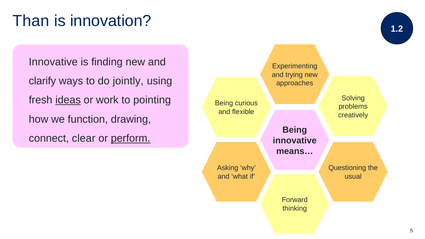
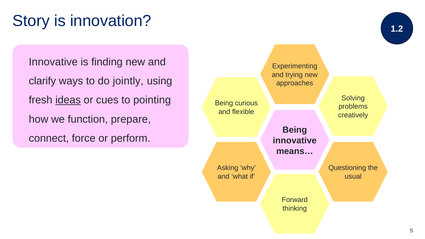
Than: Than -> Story (31, 21)
work: work -> cues (107, 100)
drawing: drawing -> prepare (131, 119)
clear: clear -> force (84, 138)
perform underline: present -> none (131, 138)
